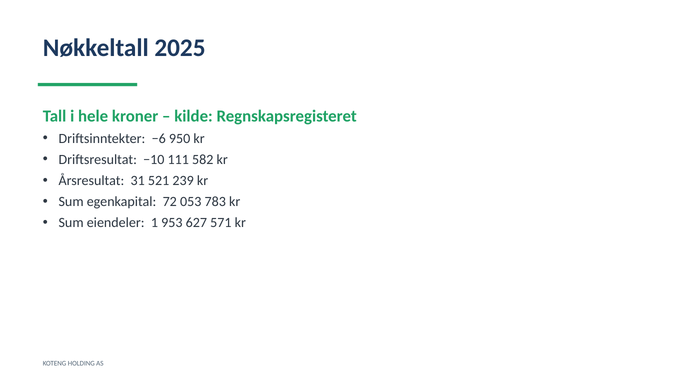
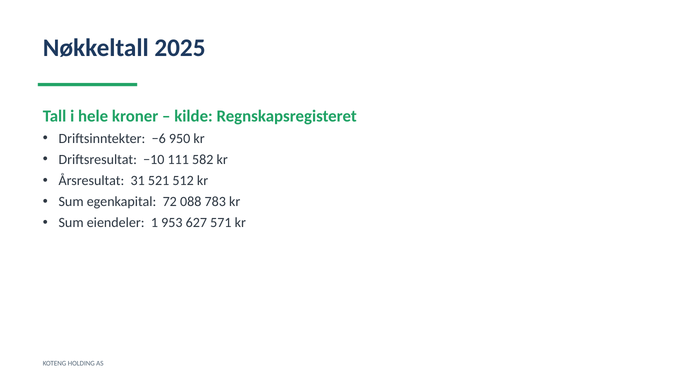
239: 239 -> 512 (183, 180)
053: 053 -> 088 (191, 202)
